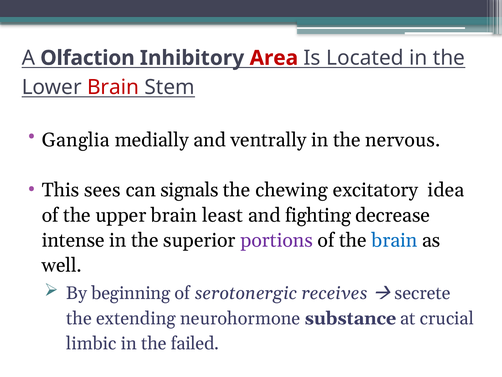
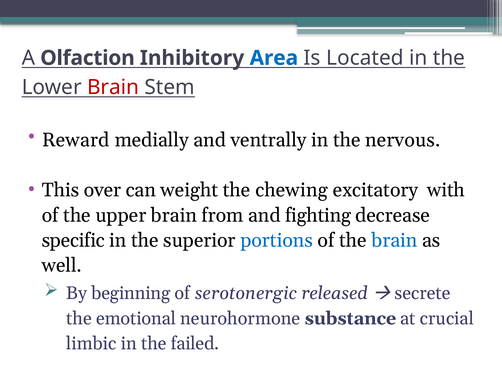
Area colour: red -> blue (274, 58)
Ganglia: Ganglia -> Reward (76, 140)
sees: sees -> over (103, 190)
signals: signals -> weight (189, 190)
idea: idea -> with (446, 190)
least: least -> from (223, 215)
intense: intense -> specific (73, 240)
portions colour: purple -> blue (277, 240)
receives: receives -> released (335, 293)
extending: extending -> emotional (136, 318)
